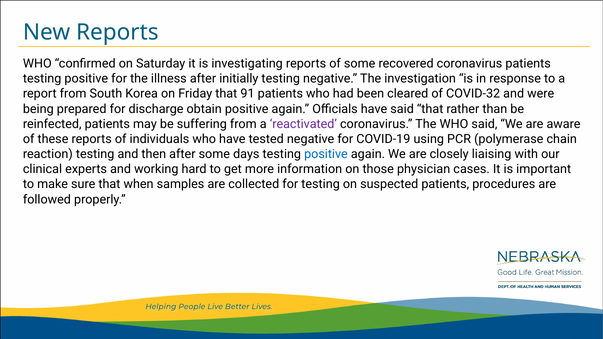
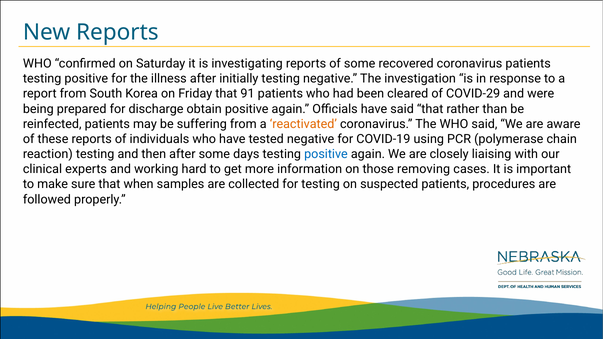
COVID-32: COVID-32 -> COVID-29 (473, 94)
reactivated colour: purple -> orange (303, 124)
physician: physician -> removing (424, 169)
